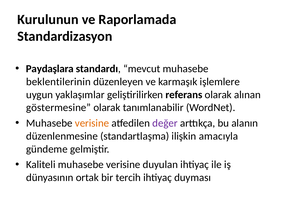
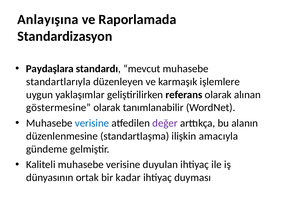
Kurulunun: Kurulunun -> Anlayışına (48, 19)
beklentilerinin: beklentilerinin -> standartlarıyla (58, 82)
verisine colour: orange -> blue (92, 123)
tercih: tercih -> kadar (128, 178)
